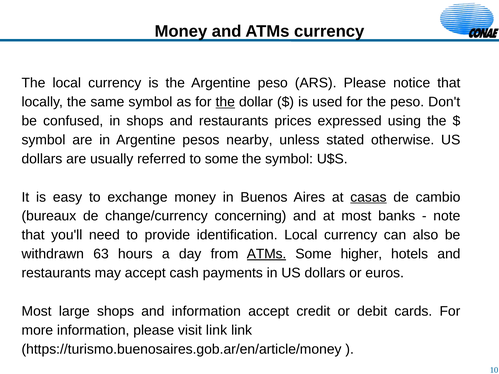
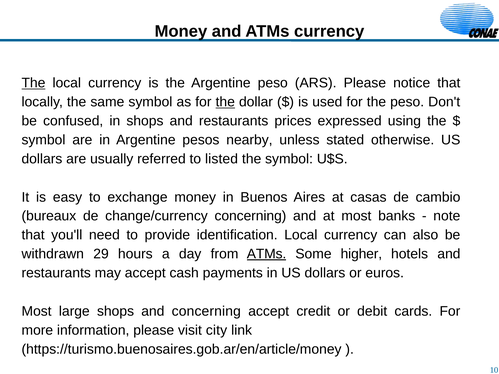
The underline: none -> present (33, 83)
to some: some -> listed (222, 159)
casas underline: present -> none (368, 197)
63: 63 -> 29 (101, 254)
and information: information -> concerning (206, 311)
visit link: link -> city (217, 330)
